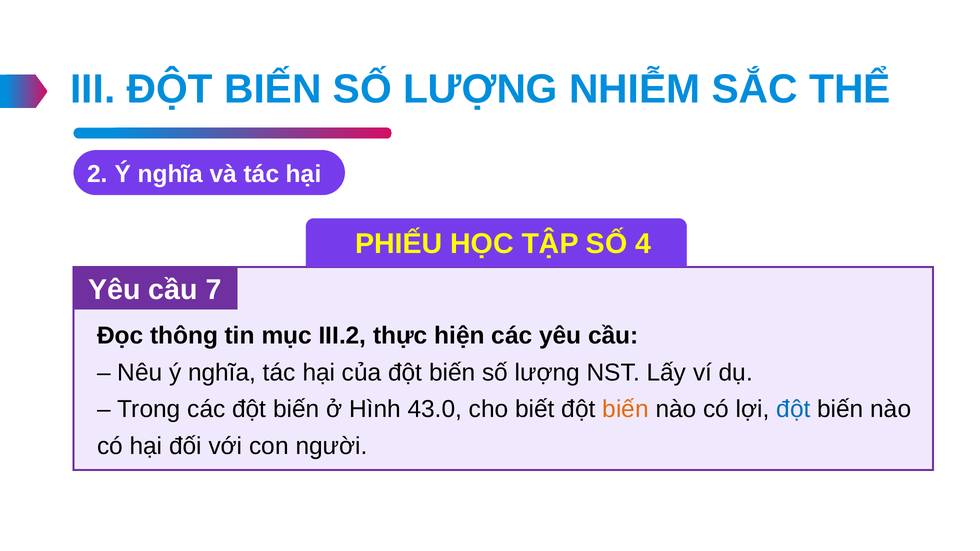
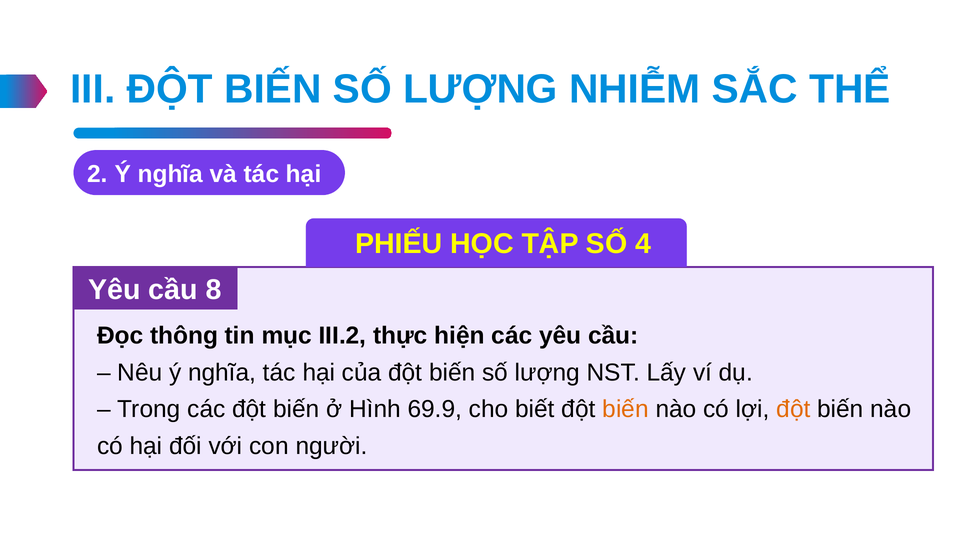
7: 7 -> 8 (213, 290)
43.0: 43.0 -> 69.9 (435, 409)
đột colour: blue -> orange (793, 409)
